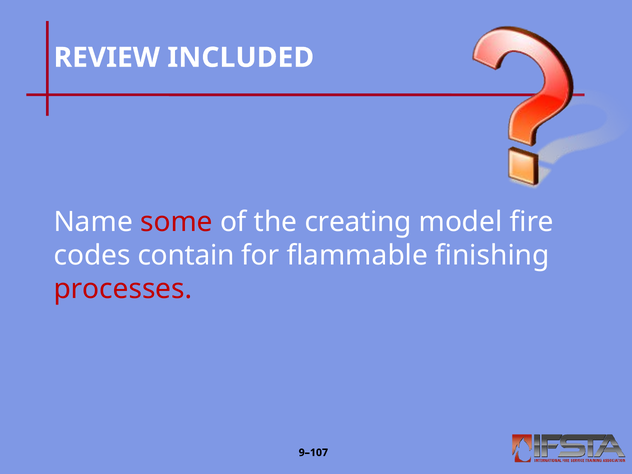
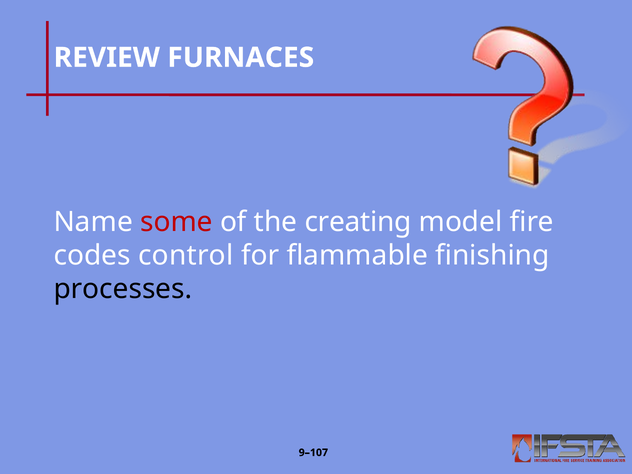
INCLUDED: INCLUDED -> FURNACES (241, 58)
contain: contain -> control (186, 255)
processes colour: red -> black (123, 289)
